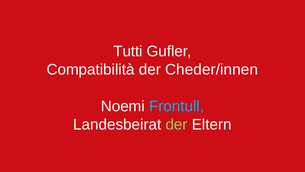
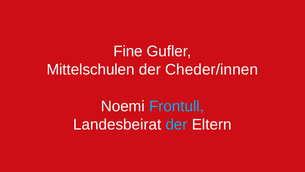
Tutti: Tutti -> Fine (128, 51)
Compatibilità: Compatibilità -> Mittelschulen (91, 69)
der colour: light green -> light blue (177, 124)
